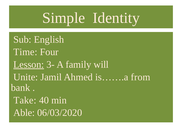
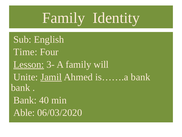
Simple: Simple -> Family (64, 18)
Jamil underline: none -> present (51, 77)
is…….a from: from -> bank (141, 77)
Take: Take -> Bank (25, 100)
